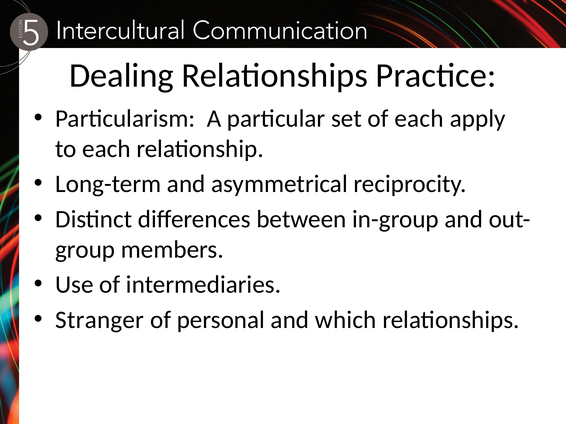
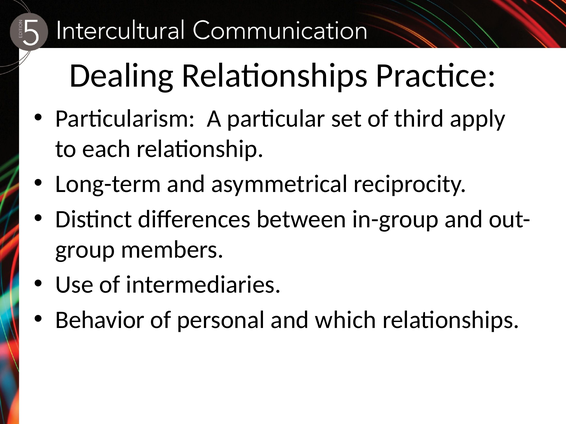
of each: each -> third (419, 119)
Stranger: Stranger -> Behavior (100, 320)
